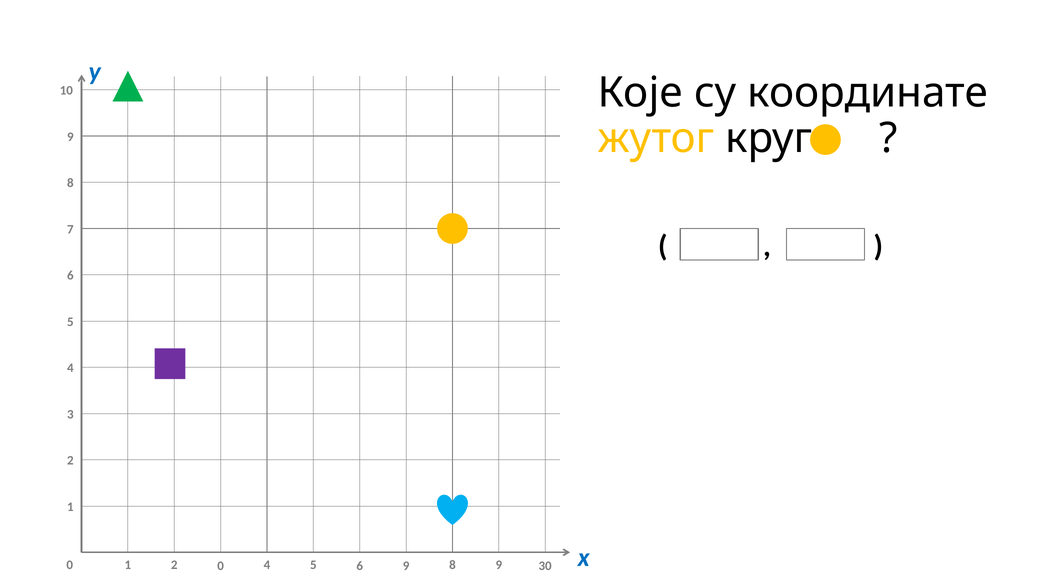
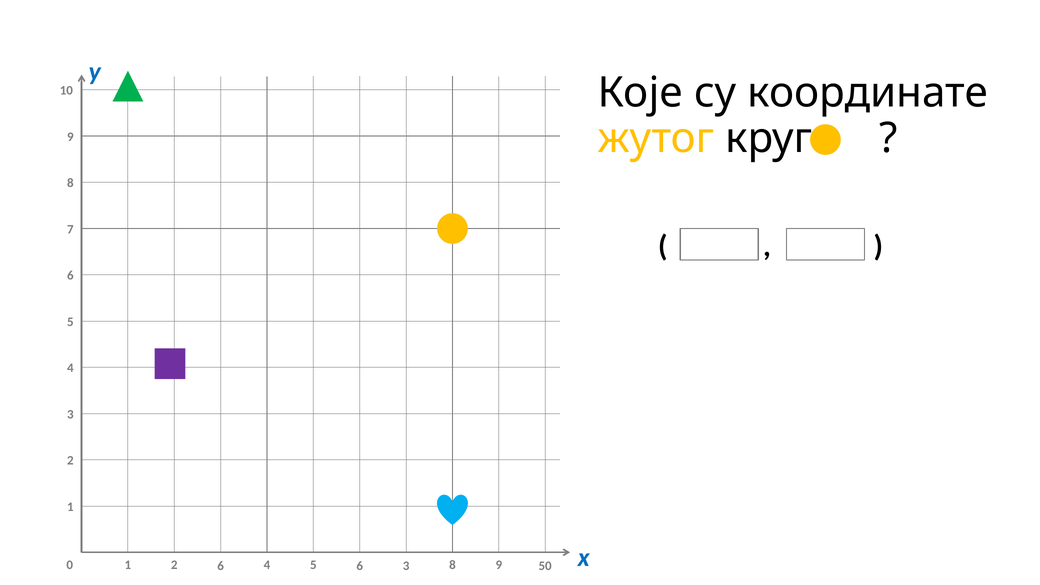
2 0: 0 -> 6 (221, 566)
6 9: 9 -> 3 (406, 566)
30: 30 -> 50 (545, 566)
